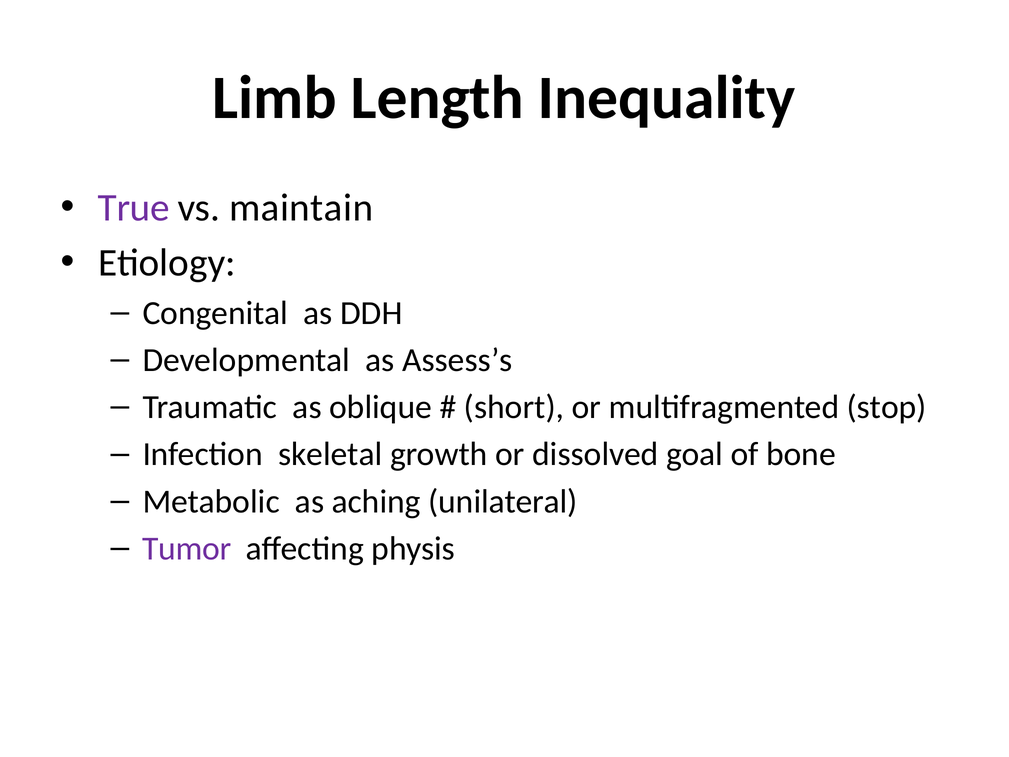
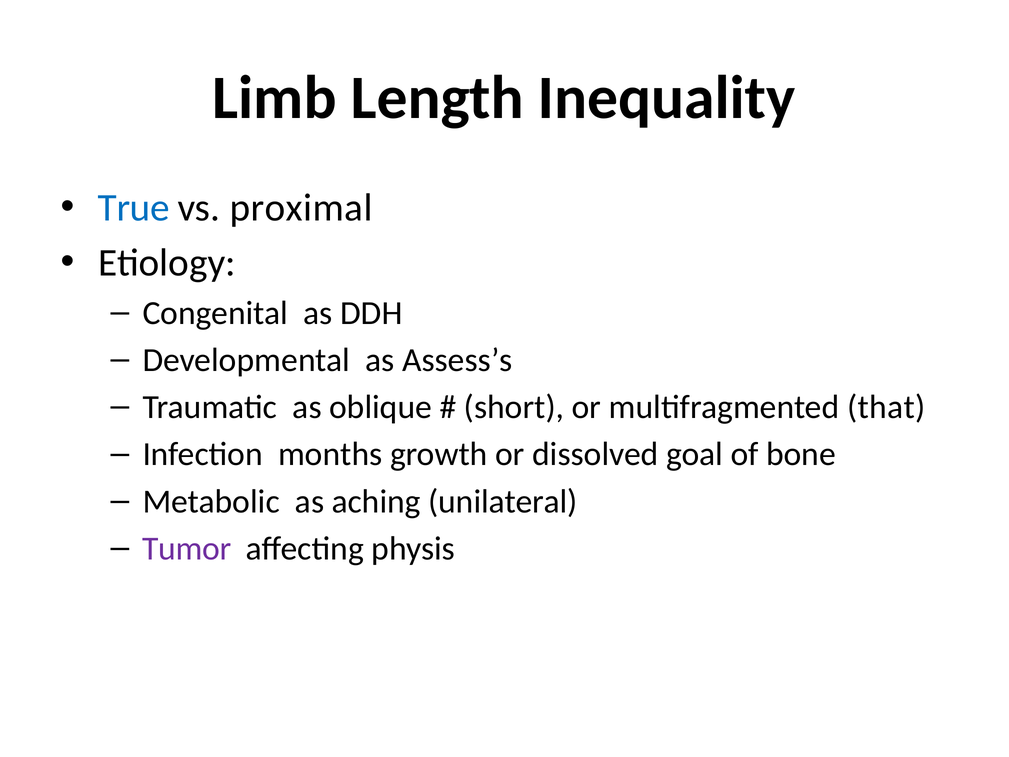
True colour: purple -> blue (134, 208)
maintain: maintain -> proximal (301, 208)
stop: stop -> that (886, 407)
skeletal: skeletal -> months (330, 454)
